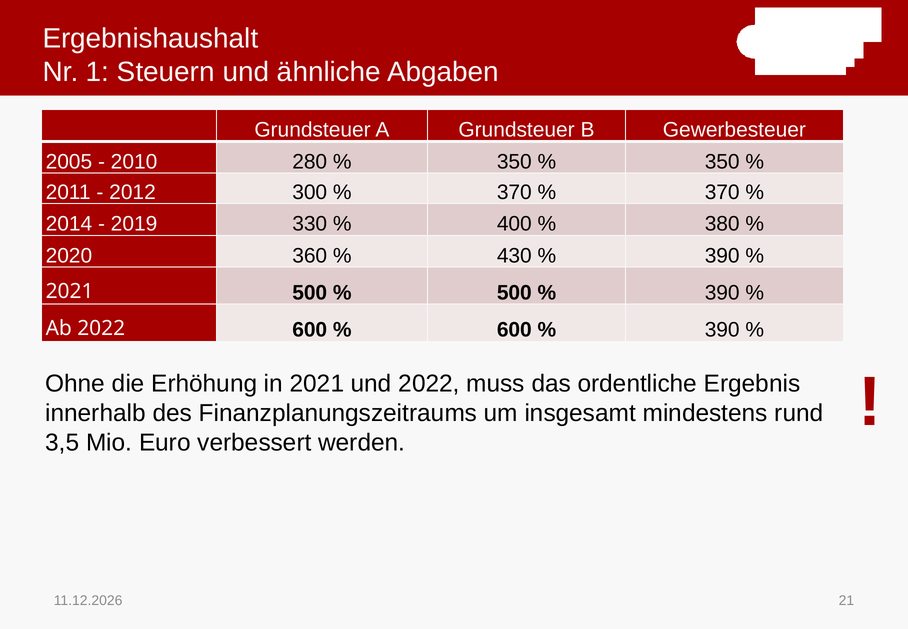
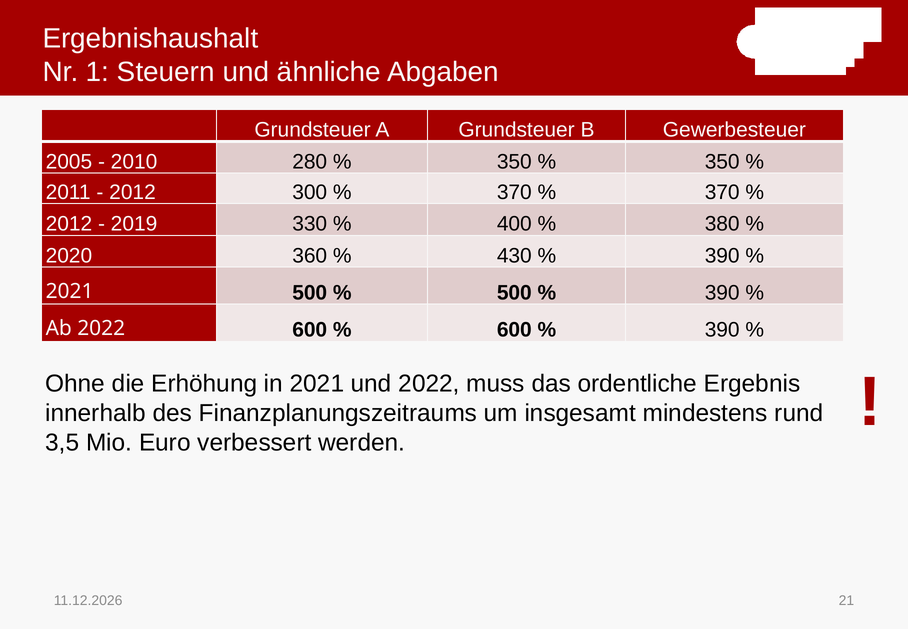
2014: 2014 -> 2012 (69, 224)
